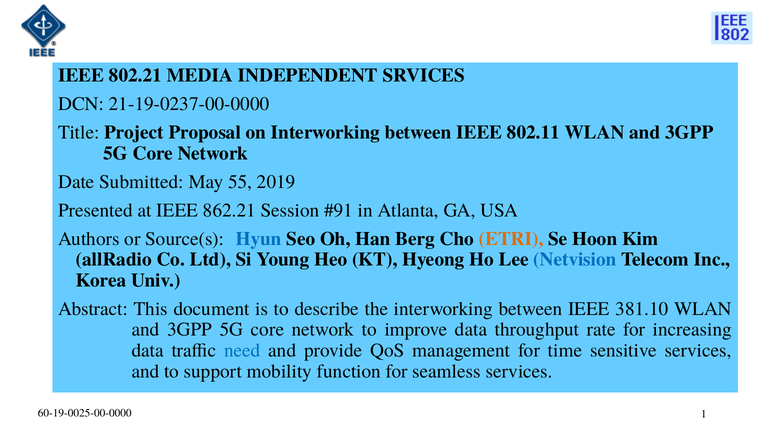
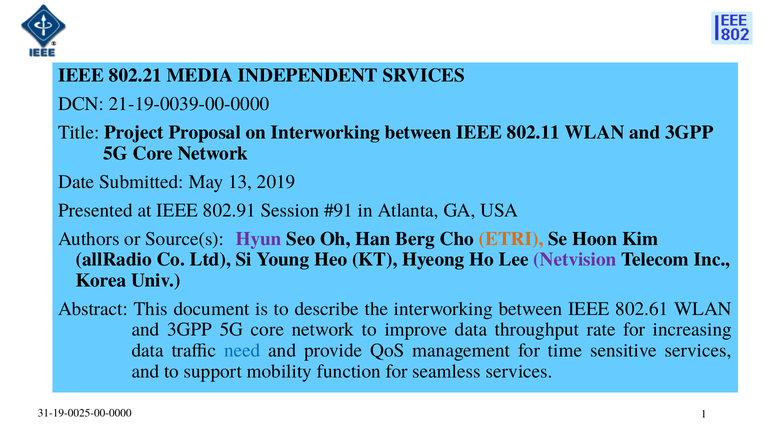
21-19-0237-00-0000: 21-19-0237-00-0000 -> 21-19-0039-00-0000 (189, 104)
55: 55 -> 13 (240, 182)
862.21: 862.21 -> 802.91 (229, 210)
Hyun colour: blue -> purple (259, 239)
Netvision colour: blue -> purple (575, 260)
381.10: 381.10 -> 802.61 (642, 309)
60-19-0025-00-0000: 60-19-0025-00-0000 -> 31-19-0025-00-0000 (85, 413)
